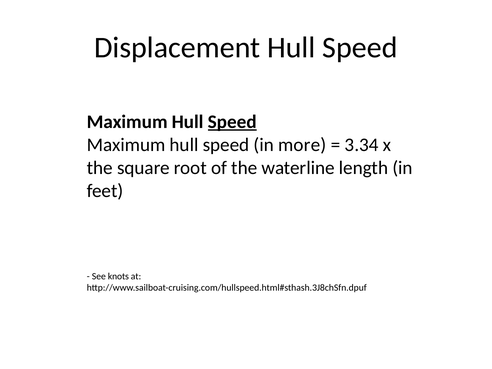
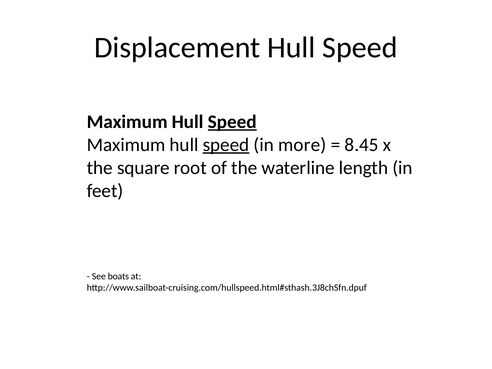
speed underline: none -> present (226, 145)
3.34: 3.34 -> 8.45 (362, 145)
knots: knots -> boats (118, 276)
